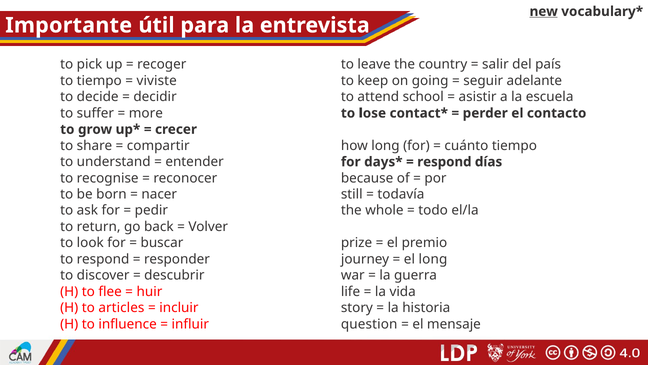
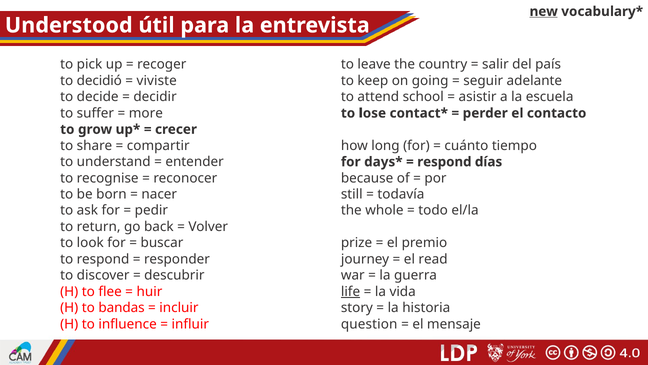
Importante: Importante -> Understood (69, 25)
to tiempo: tiempo -> decidió (99, 81)
el long: long -> read (433, 259)
life underline: none -> present (351, 291)
articles: articles -> bandas (122, 307)
